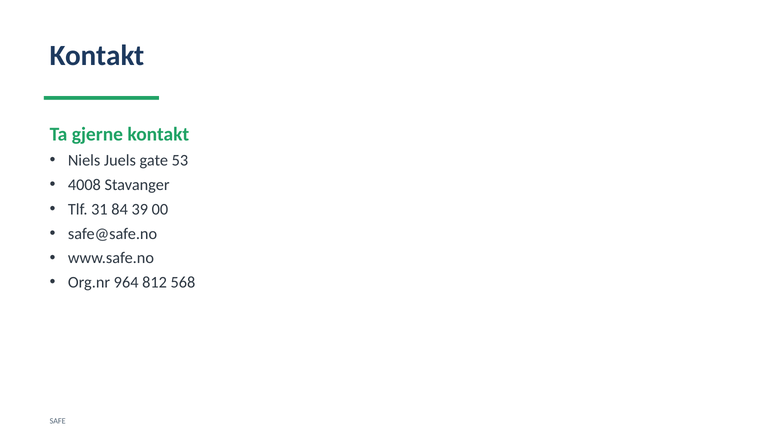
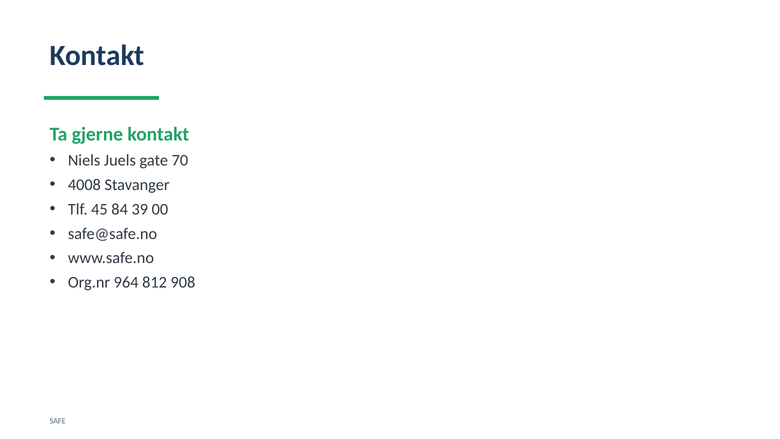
53: 53 -> 70 (180, 160)
31: 31 -> 45 (99, 209)
568: 568 -> 908 (183, 282)
